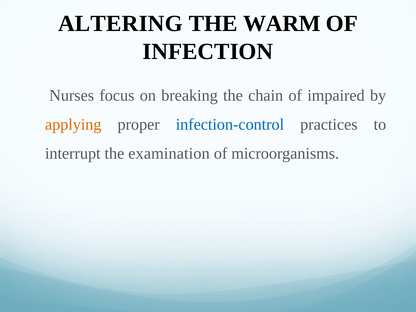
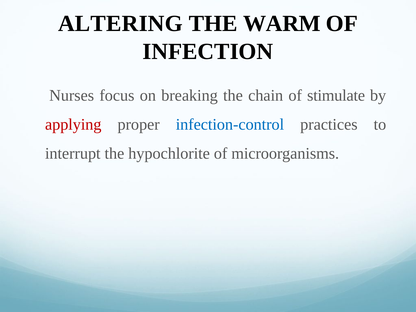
impaired: impaired -> stimulate (336, 95)
applying colour: orange -> red (73, 124)
examination: examination -> hypochlorite (169, 153)
